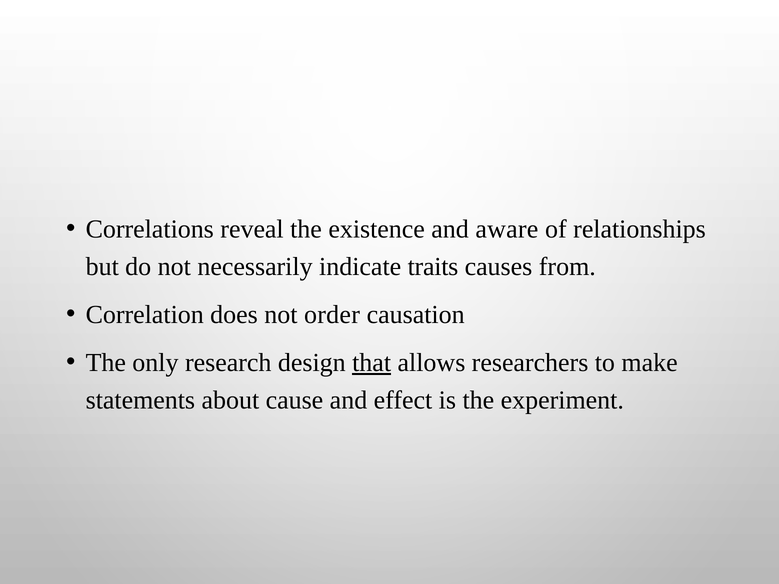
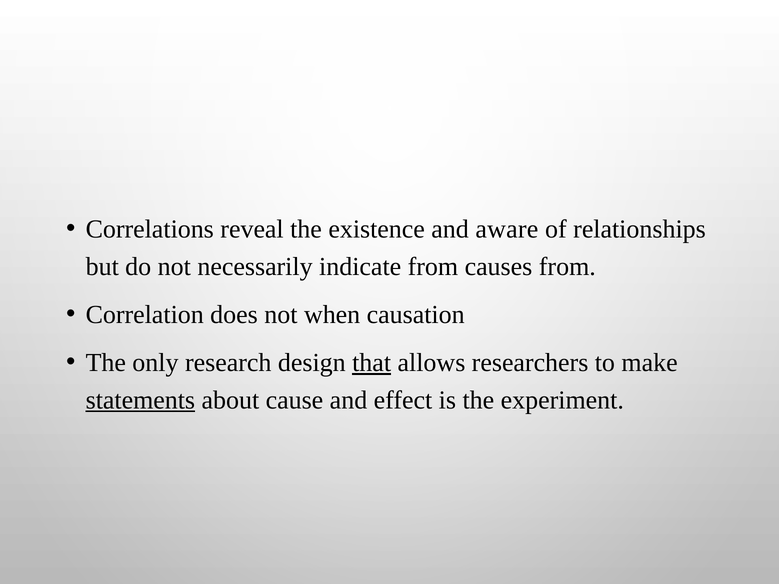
indicate traits: traits -> from (433, 267)
order: order -> when (332, 315)
statements underline: none -> present (140, 400)
